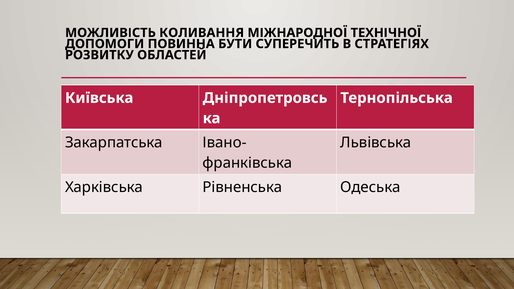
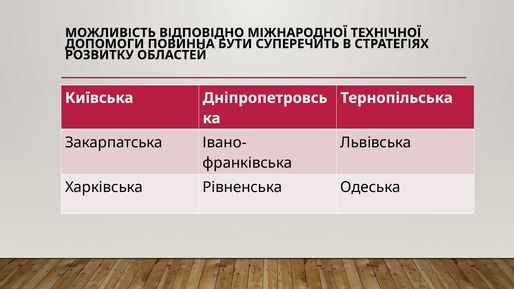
КОЛИВАННЯ: КОЛИВАННЯ -> ВІДПОВІДНО (202, 33)
